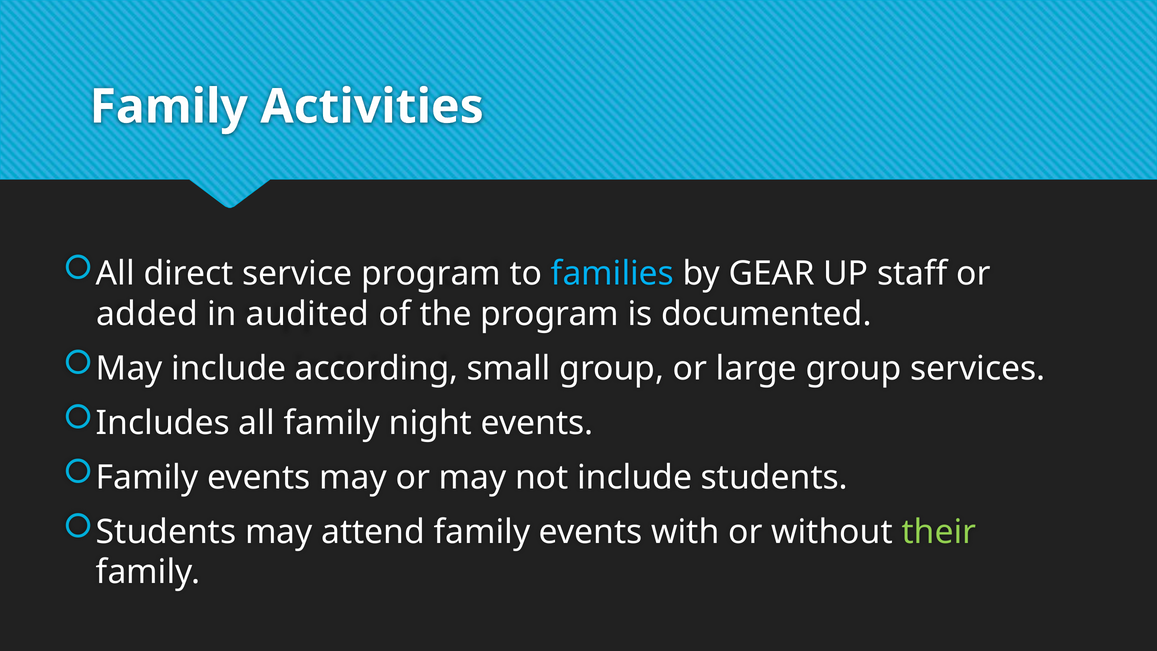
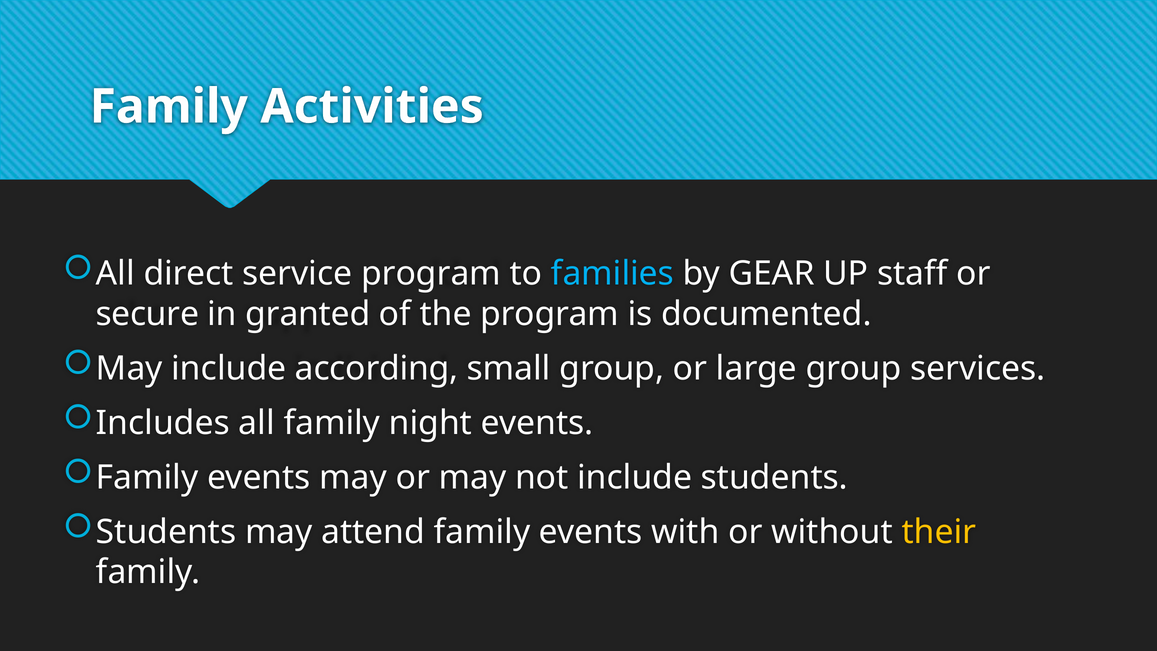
added: added -> secure (147, 314)
audited: audited -> granted (308, 314)
their colour: light green -> yellow (939, 532)
